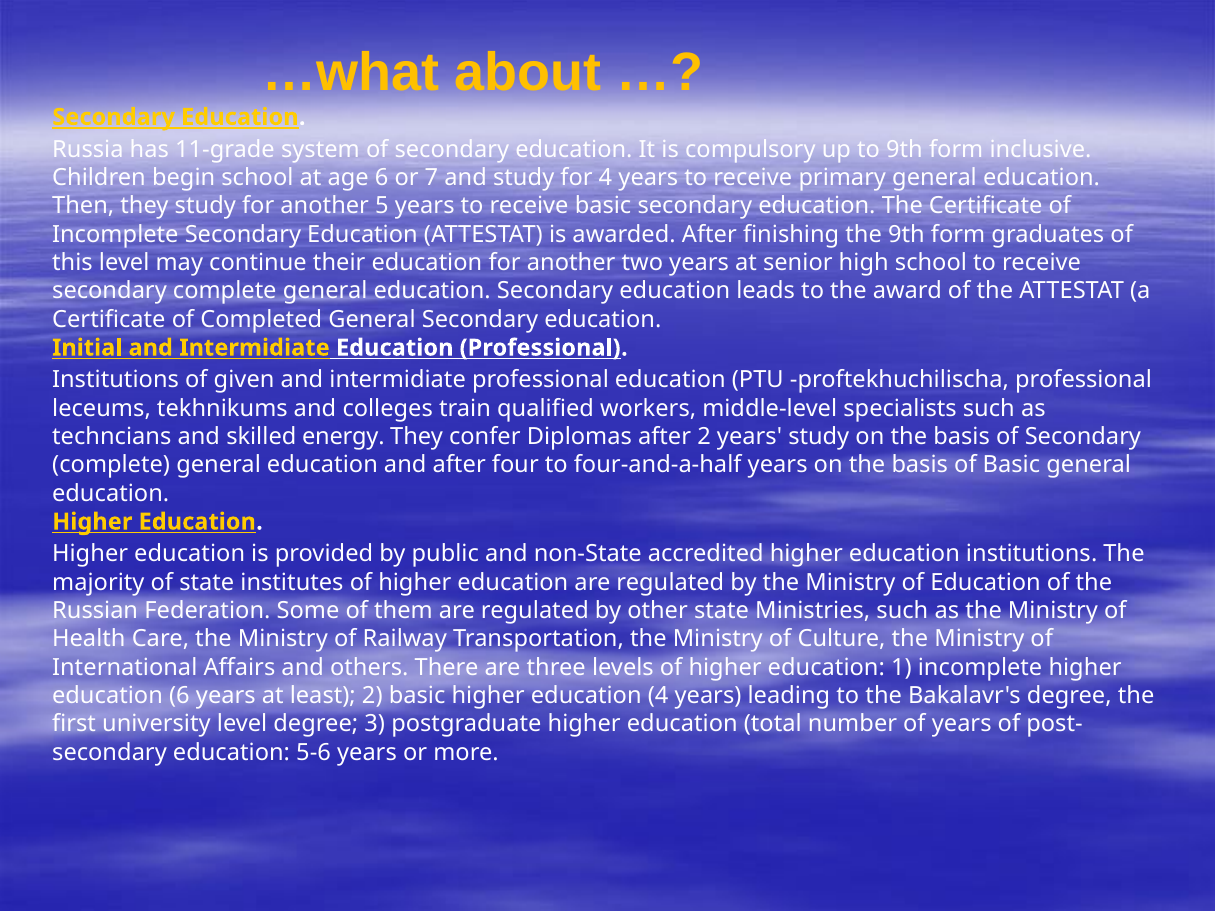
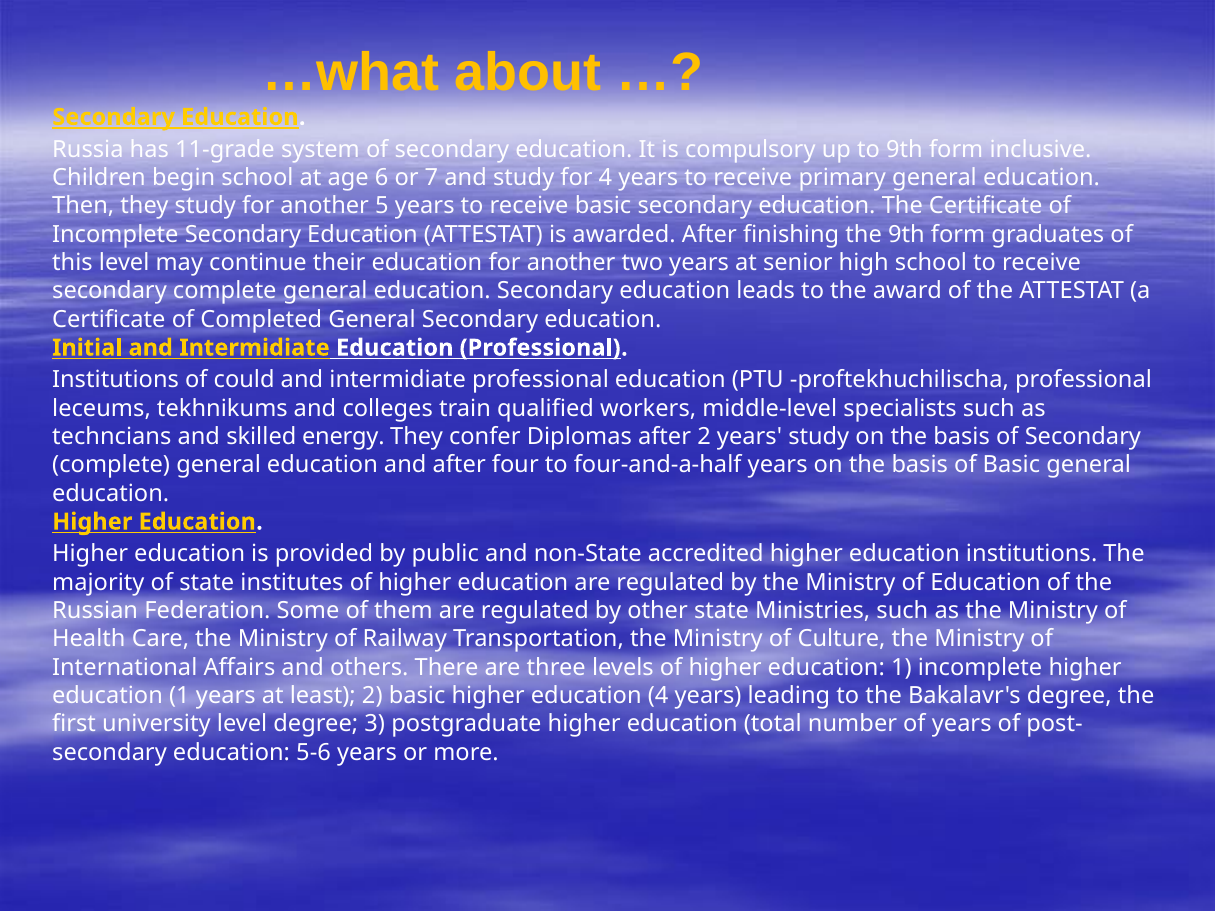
given: given -> could (244, 380)
6: 6 -> 1 (179, 696)
